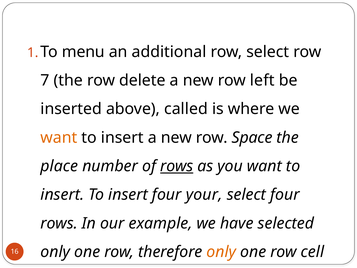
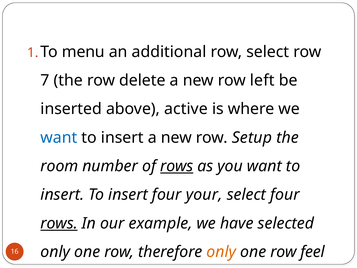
called: called -> active (186, 109)
want colour: orange -> blue (59, 137)
Space: Space -> Setup (252, 137)
place: place -> room (59, 166)
rows underline: none -> present (59, 223)
cell: cell -> feel (313, 252)
